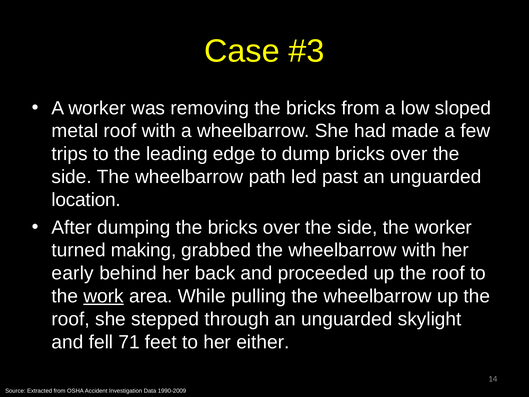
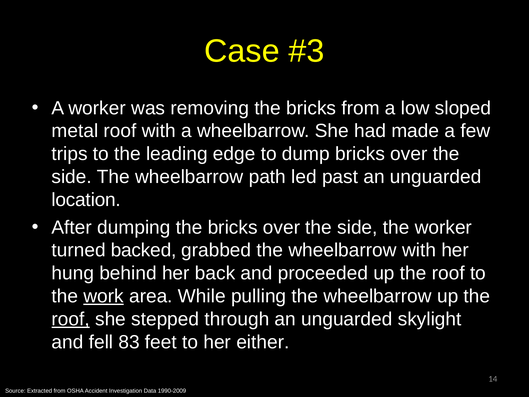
making: making -> backed (144, 250)
early: early -> hung (73, 273)
roof underline: none -> present (71, 319)
71: 71 -> 83 (129, 342)
